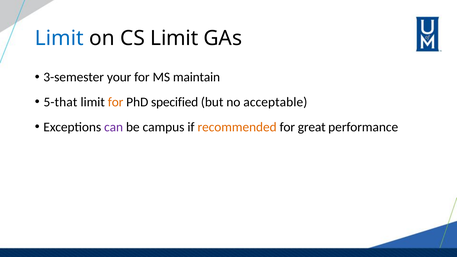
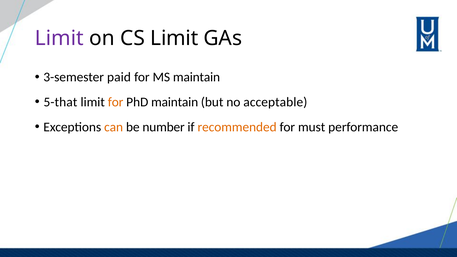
Limit colour: blue -> purple (59, 38)
your: your -> paid (119, 77)
PhD specified: specified -> maintain (175, 102)
can colour: purple -> orange (114, 127)
campus: campus -> number (164, 127)
great: great -> must (312, 127)
